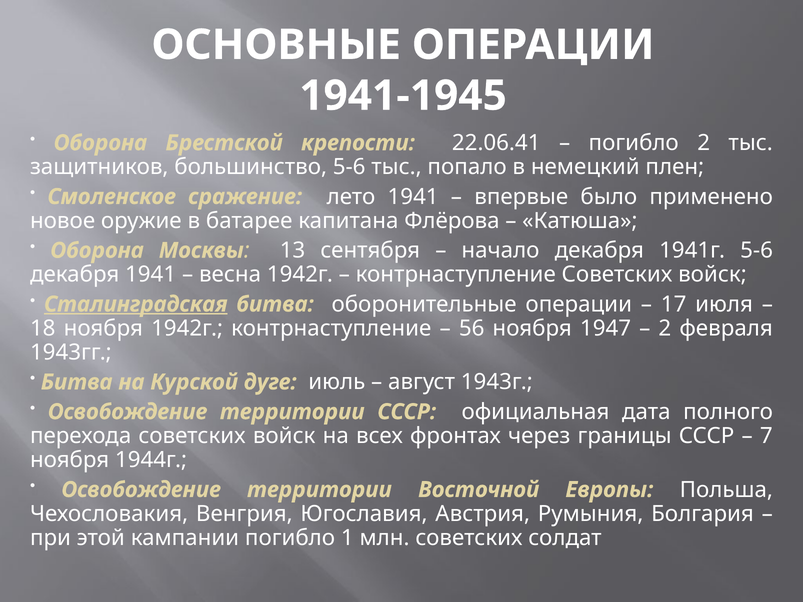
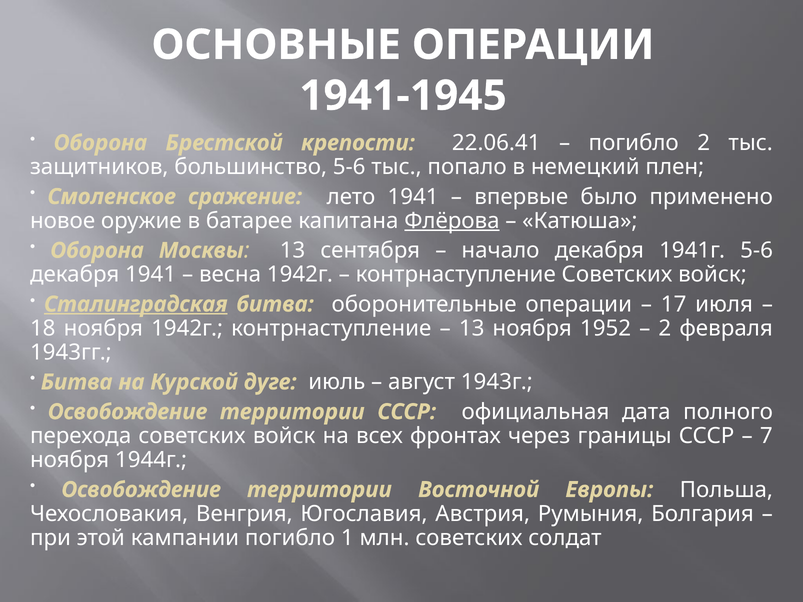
Флёрова underline: none -> present (452, 221)
56: 56 -> 13 (472, 328)
1947: 1947 -> 1952 (606, 328)
